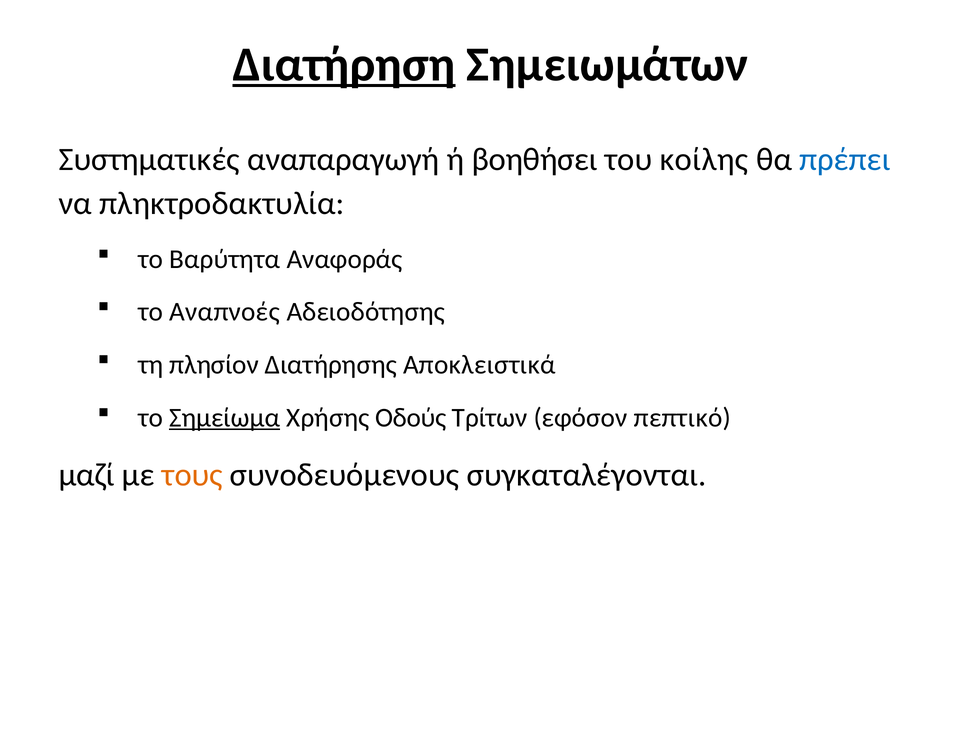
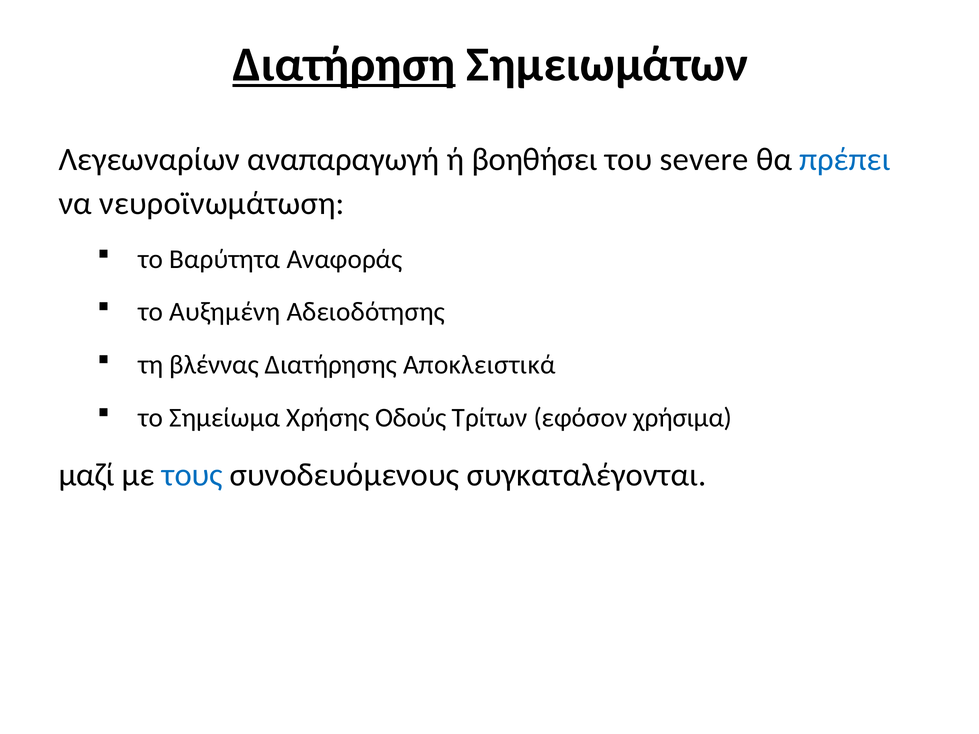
Συστηματικές: Συστηματικές -> Λεγεωναρίων (149, 160)
κοίλης: κοίλης -> severe (704, 160)
πληκτροδακτυλία: πληκτροδακτυλία -> νευροϊνωμάτωση (222, 203)
Αναπνοές: Αναπνοές -> Αυξημένη (225, 312)
πλησίον: πλησίον -> βλέννας (214, 365)
Σημείωμα underline: present -> none (225, 418)
πεπτικό: πεπτικό -> χρήσιμα (683, 418)
τους colour: orange -> blue (192, 475)
